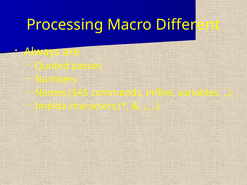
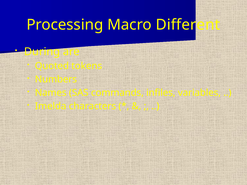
Always: Always -> During (42, 52)
passes: passes -> tokens (87, 66)
